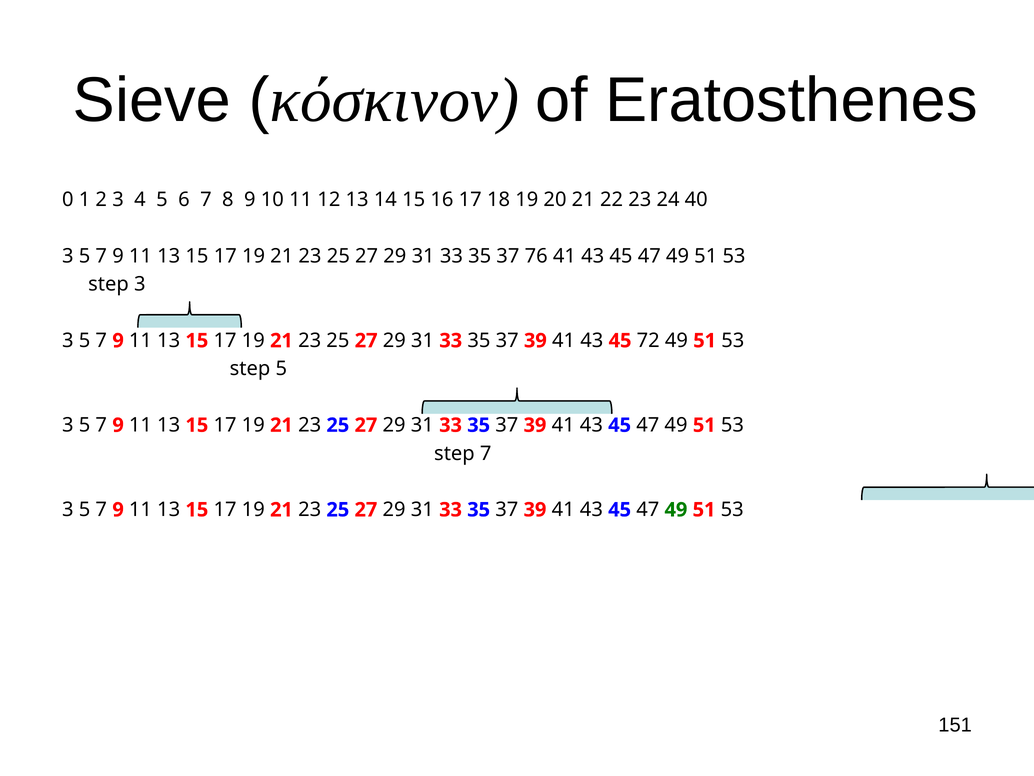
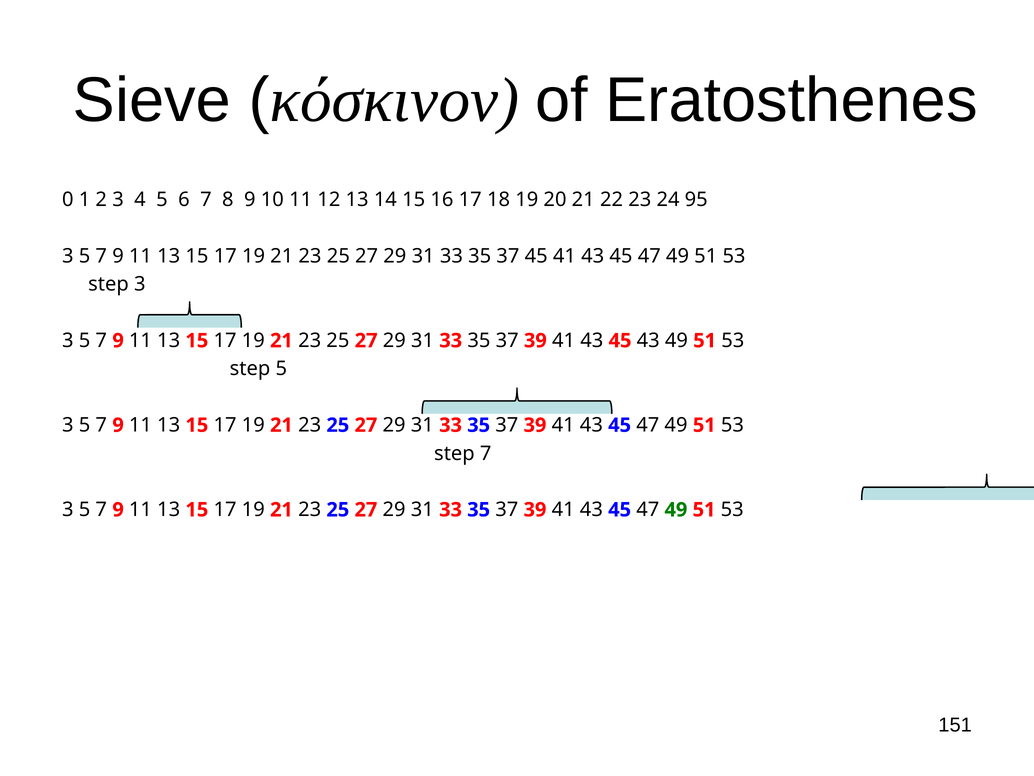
40: 40 -> 95 (696, 200)
37 76: 76 -> 45 (536, 256)
45 72: 72 -> 43 (648, 340)
